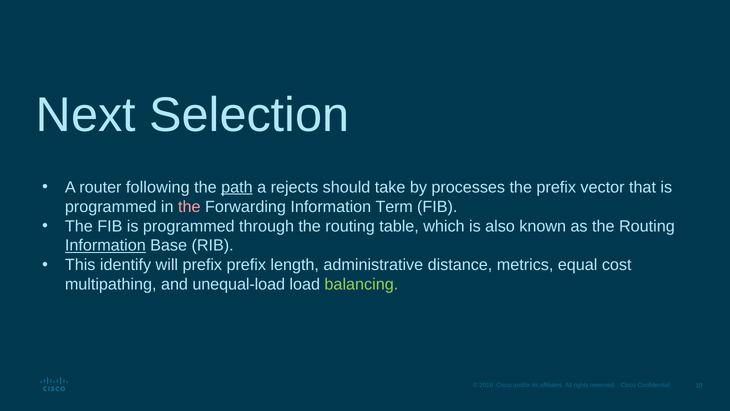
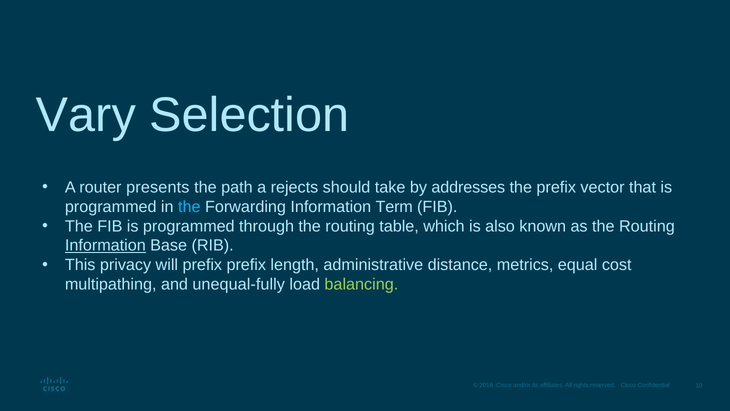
Next: Next -> Vary (86, 115)
following: following -> presents (158, 187)
path underline: present -> none (237, 187)
processes: processes -> addresses (468, 187)
the colour: pink -> light blue (189, 206)
identify: identify -> privacy (126, 265)
unequal-load: unequal-load -> unequal-fully (239, 284)
